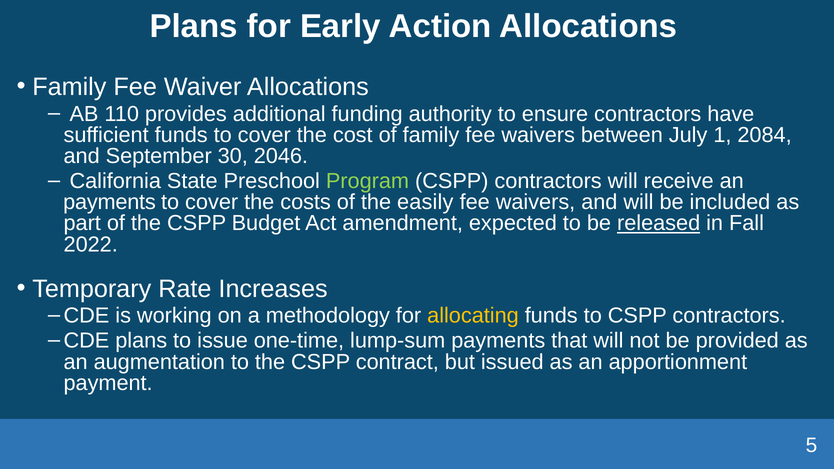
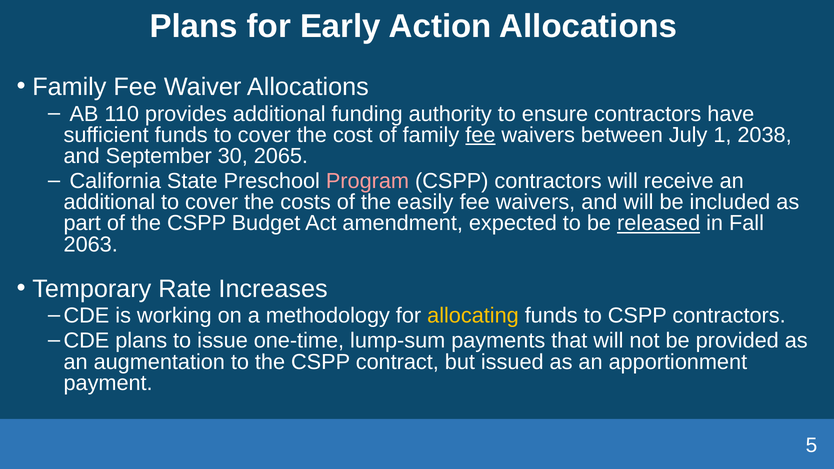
fee underline: none -> present (480, 135)
2084: 2084 -> 2038 (765, 135)
2046: 2046 -> 2065 (281, 156)
Program colour: light green -> pink (367, 181)
payments: payments -> additional (109, 202)
2022: 2022 -> 2063 (91, 244)
